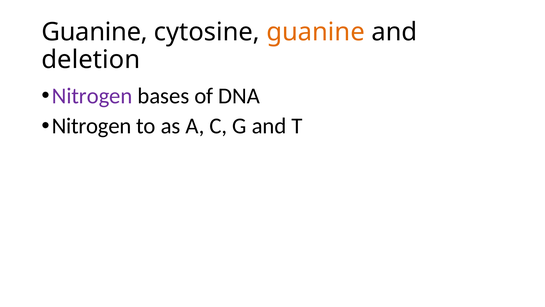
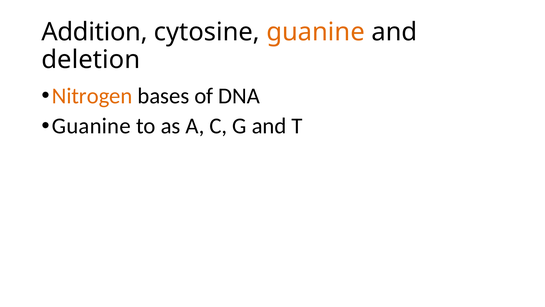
Guanine: Guanine -> Addition (95, 32)
Nitrogen colour: purple -> orange (92, 96)
Nitrogen: Nitrogen -> Guanine (91, 126)
